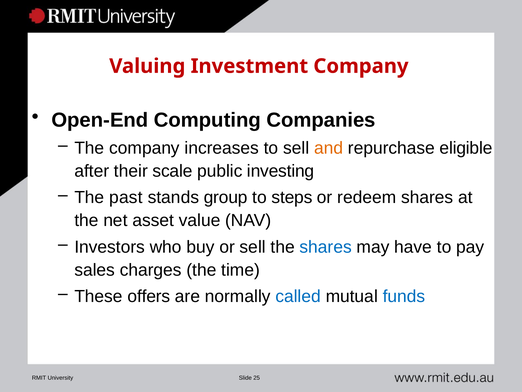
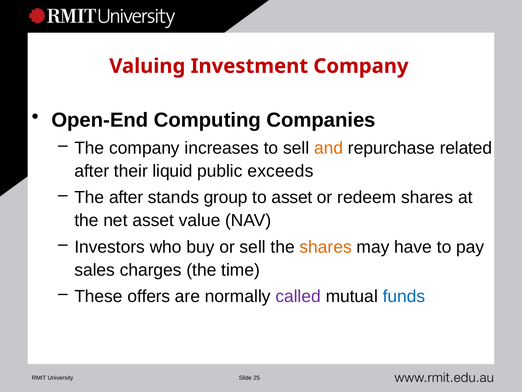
eligible: eligible -> related (466, 148)
scale: scale -> liquid (173, 171)
investing: investing -> exceeds (280, 171)
The past: past -> after (126, 197)
to steps: steps -> asset (292, 197)
shares colour: blue -> orange (326, 247)
called colour: blue -> purple (298, 296)
